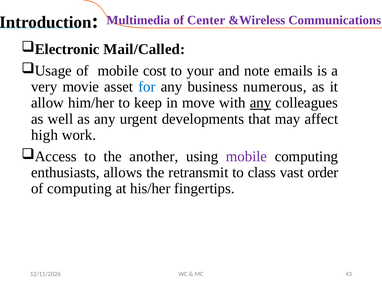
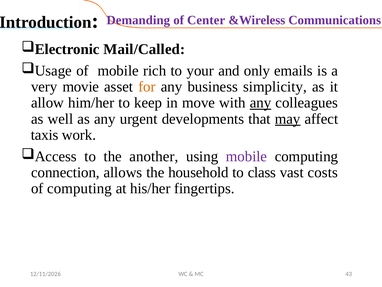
Multimedia: Multimedia -> Demanding (138, 20)
cost: cost -> rich (155, 71)
note: note -> only (257, 71)
for colour: blue -> orange (147, 87)
numerous: numerous -> simplicity (275, 87)
may underline: none -> present (288, 119)
high: high -> taxis (45, 135)
enthusiasts: enthusiasts -> connection (65, 172)
retransmit: retransmit -> household (198, 172)
order: order -> costs (323, 172)
